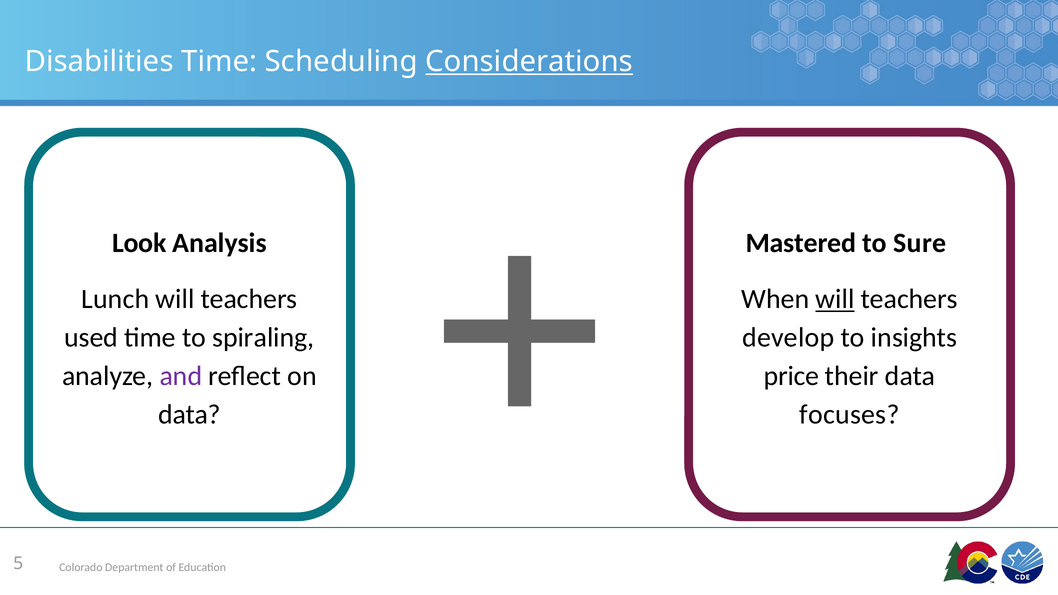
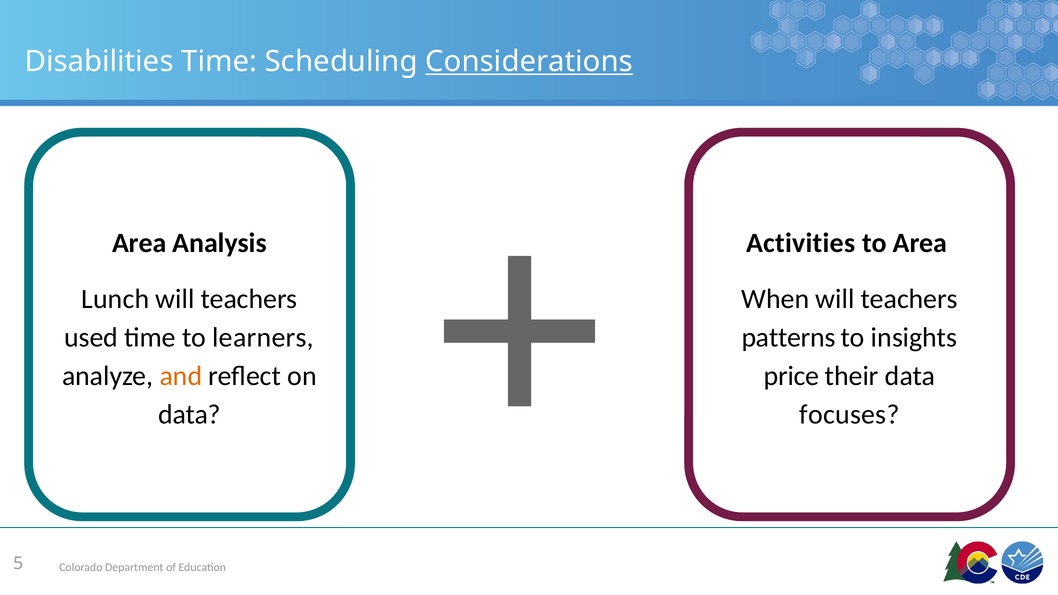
Look: Look -> Area (139, 243)
Mastered: Mastered -> Activities (801, 243)
to Sure: Sure -> Area (920, 243)
will underline: present -> none (835, 299)
spiraling: spiraling -> learners (263, 338)
develop: develop -> patterns (789, 338)
and colour: purple -> orange (181, 376)
